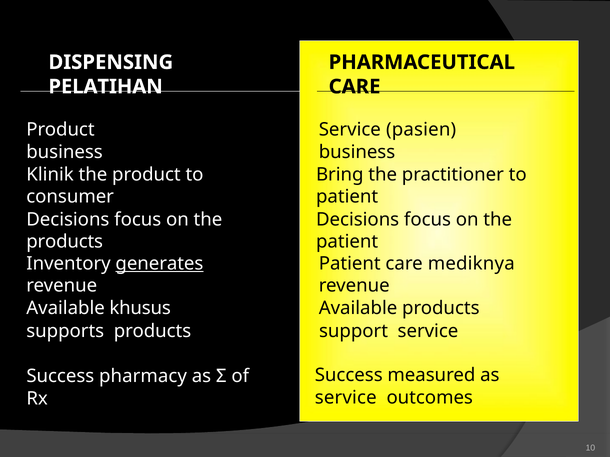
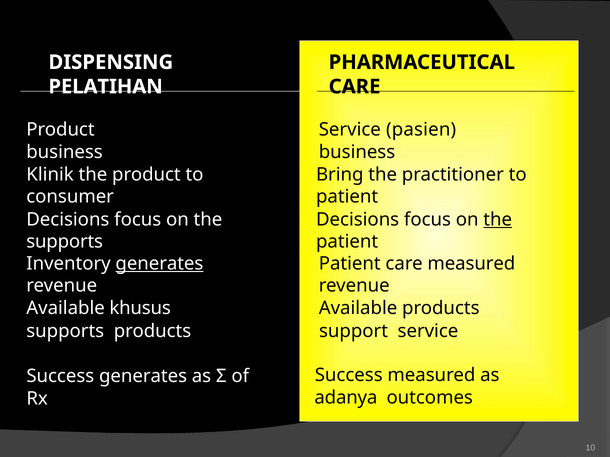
the underline: none -> present (498, 220)
products: products -> supports (65, 242)
care mediknya: mediknya -> measured (471, 264)
Success pharmacy: pharmacy -> generates (143, 376)
service: service -> adanya (346, 398)
